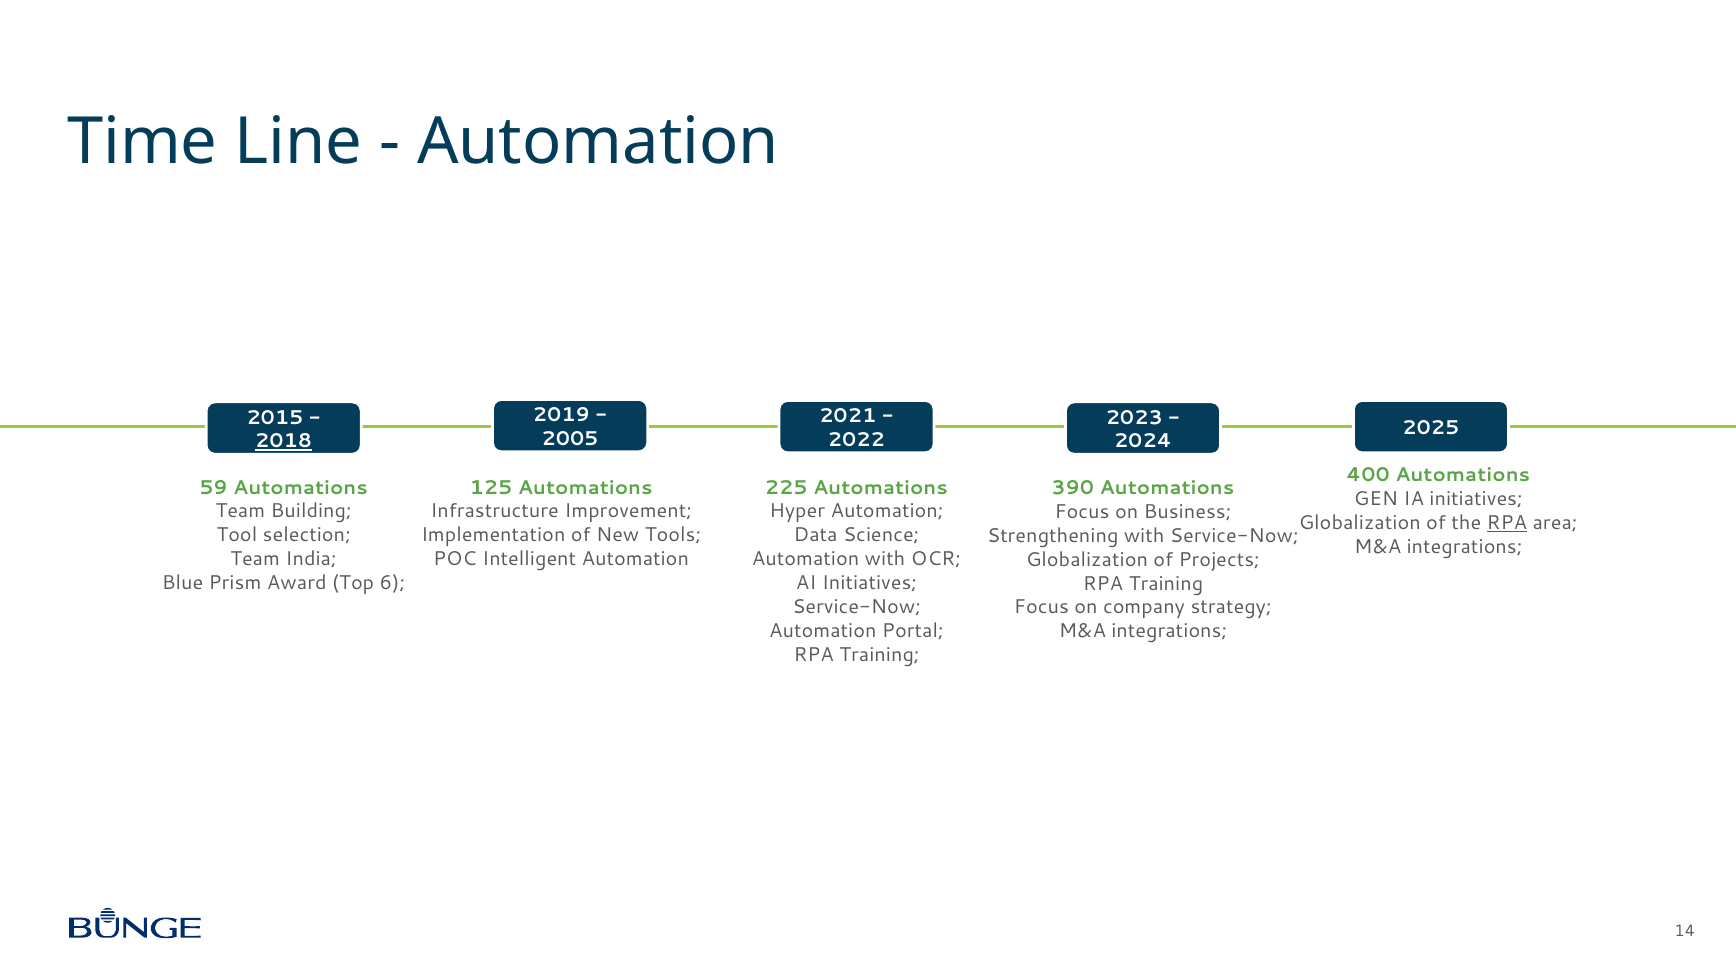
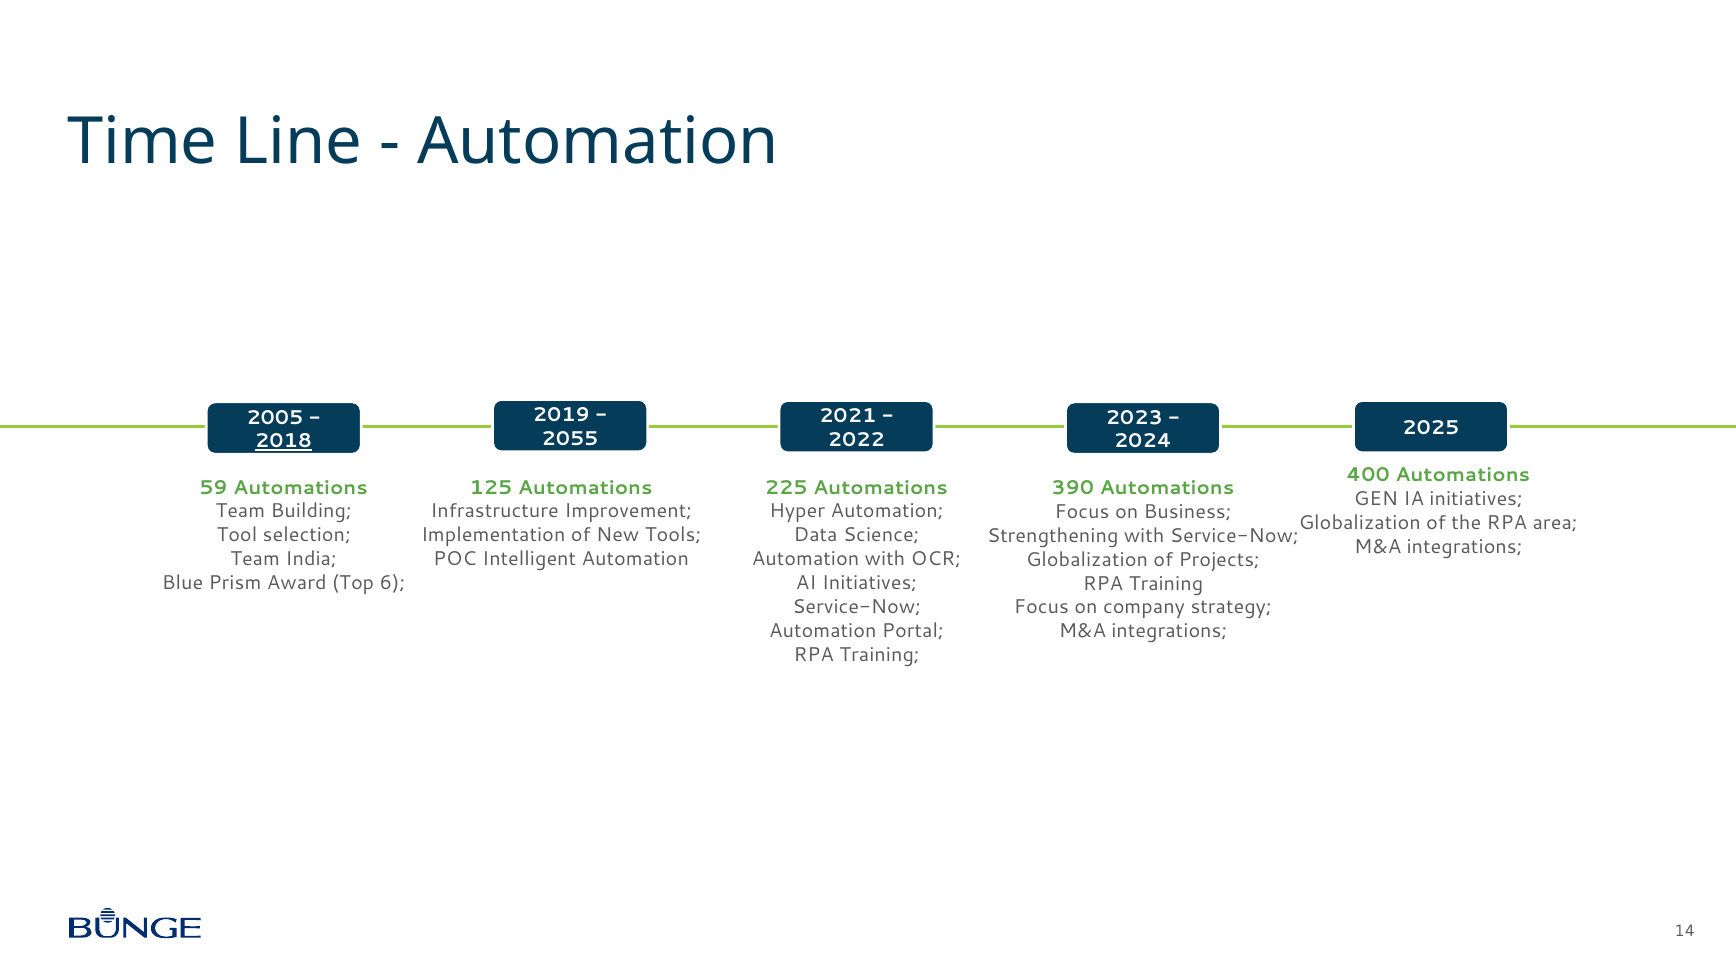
2015: 2015 -> 2005 (275, 417)
2005: 2005 -> 2055 (570, 439)
RPA underline: present -> none (1507, 523)
